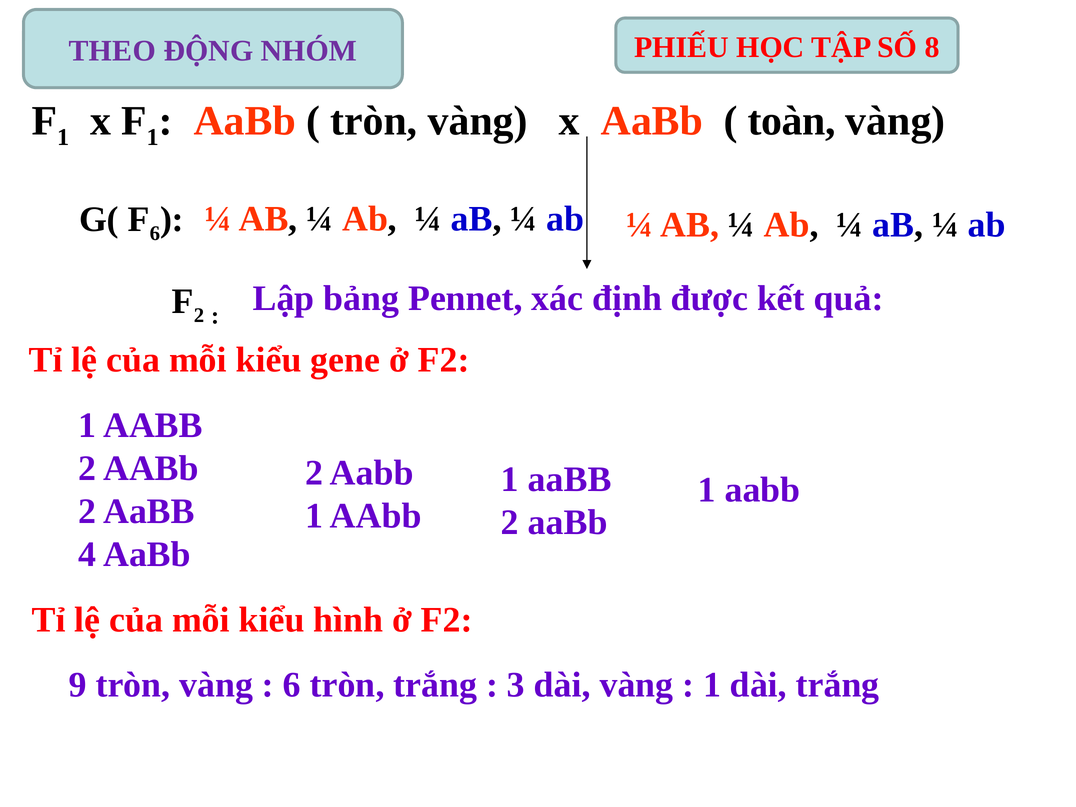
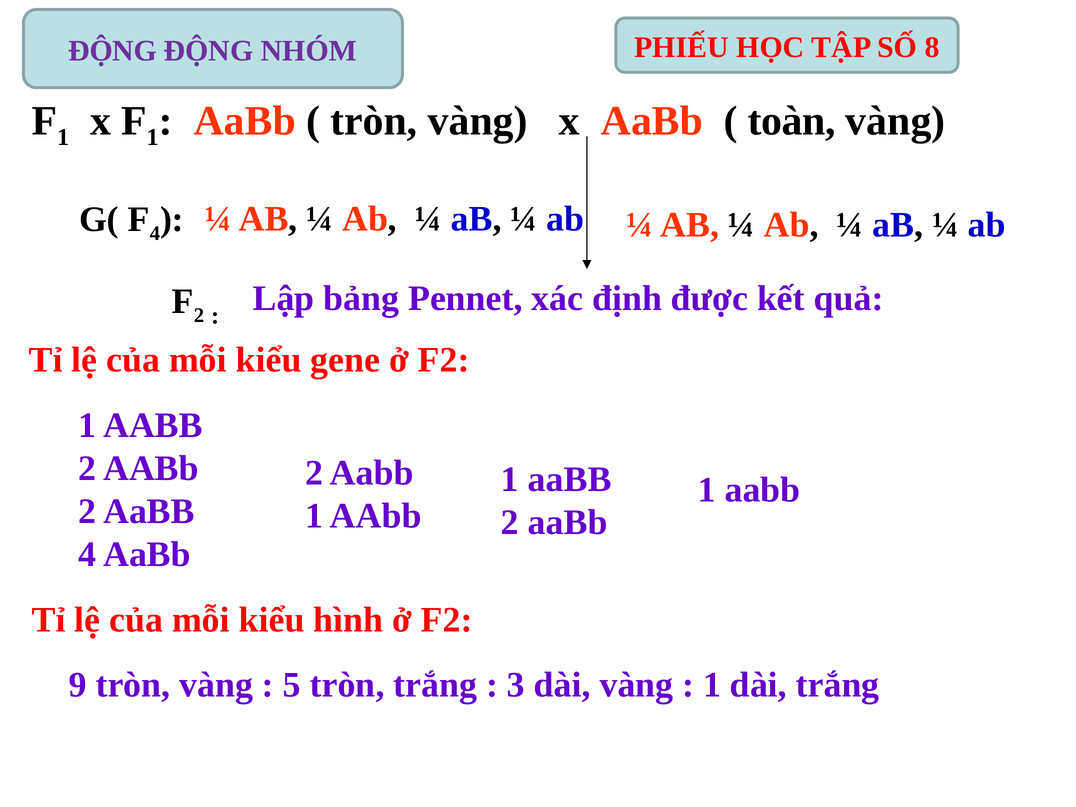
THEO: THEO -> ĐỘNG (113, 51)
6: 6 -> 4 (155, 234)
6: 6 -> 5 (292, 685)
